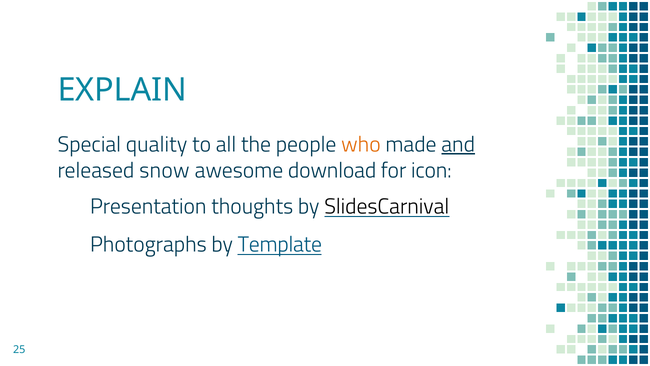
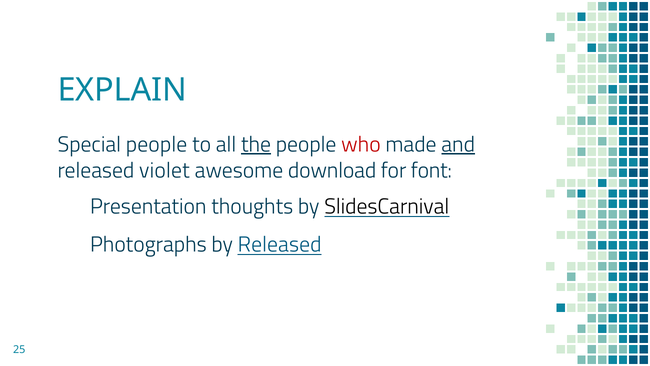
Special quality: quality -> people (157, 144)
the underline: none -> present (256, 144)
who colour: orange -> red (361, 144)
snow: snow -> violet (164, 170)
icon: icon -> font (431, 170)
by Template: Template -> Released (280, 245)
